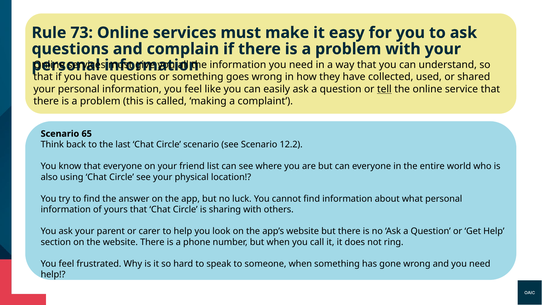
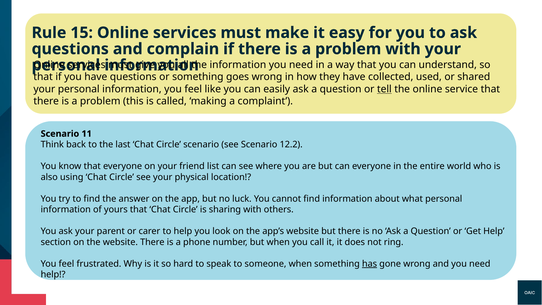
73: 73 -> 15 (82, 33)
65: 65 -> 11 (87, 134)
has underline: none -> present (370, 264)
